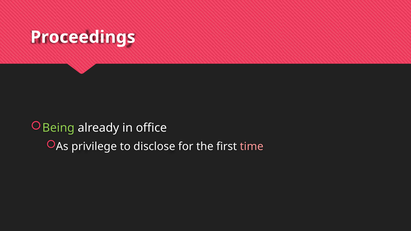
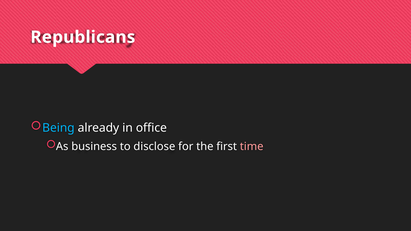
Proceedings: Proceedings -> Republicans (83, 37)
Being colour: light green -> light blue (58, 128)
privilege: privilege -> business (94, 147)
